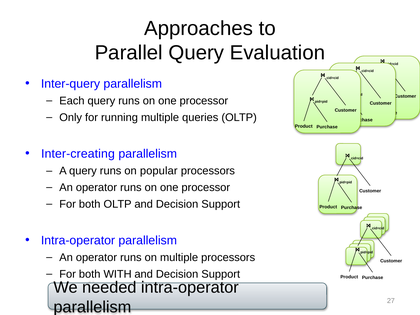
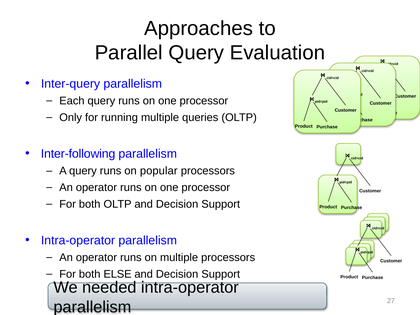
Inter-creating: Inter-creating -> Inter-following (78, 154)
WITH: WITH -> ELSE (118, 274)
